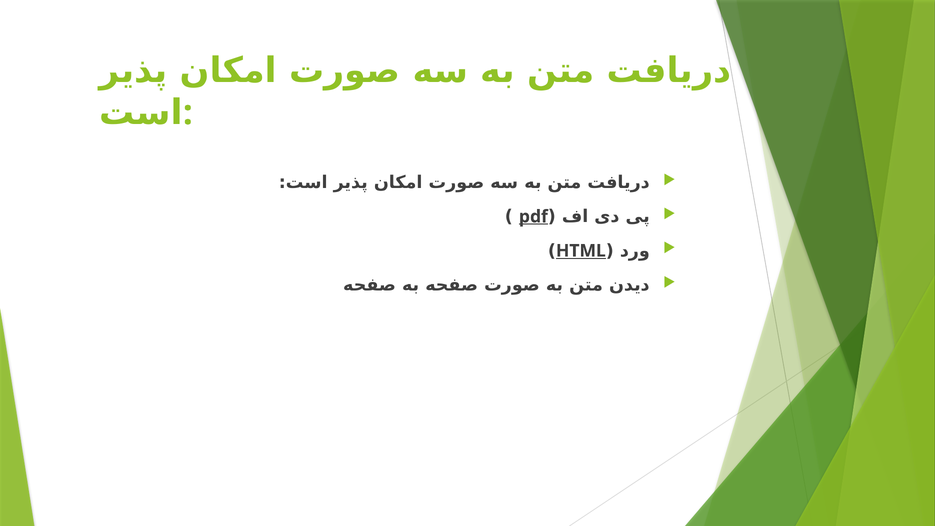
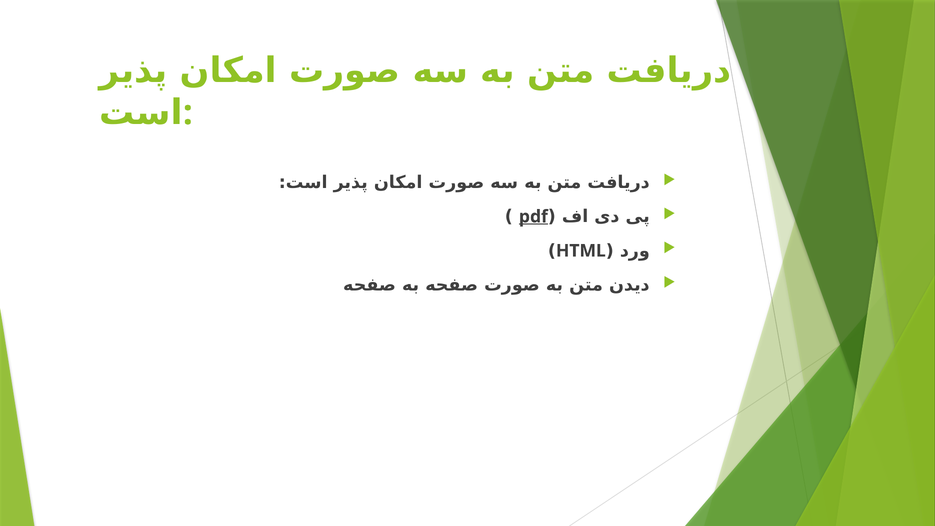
HTML underline: present -> none (581, 251)
